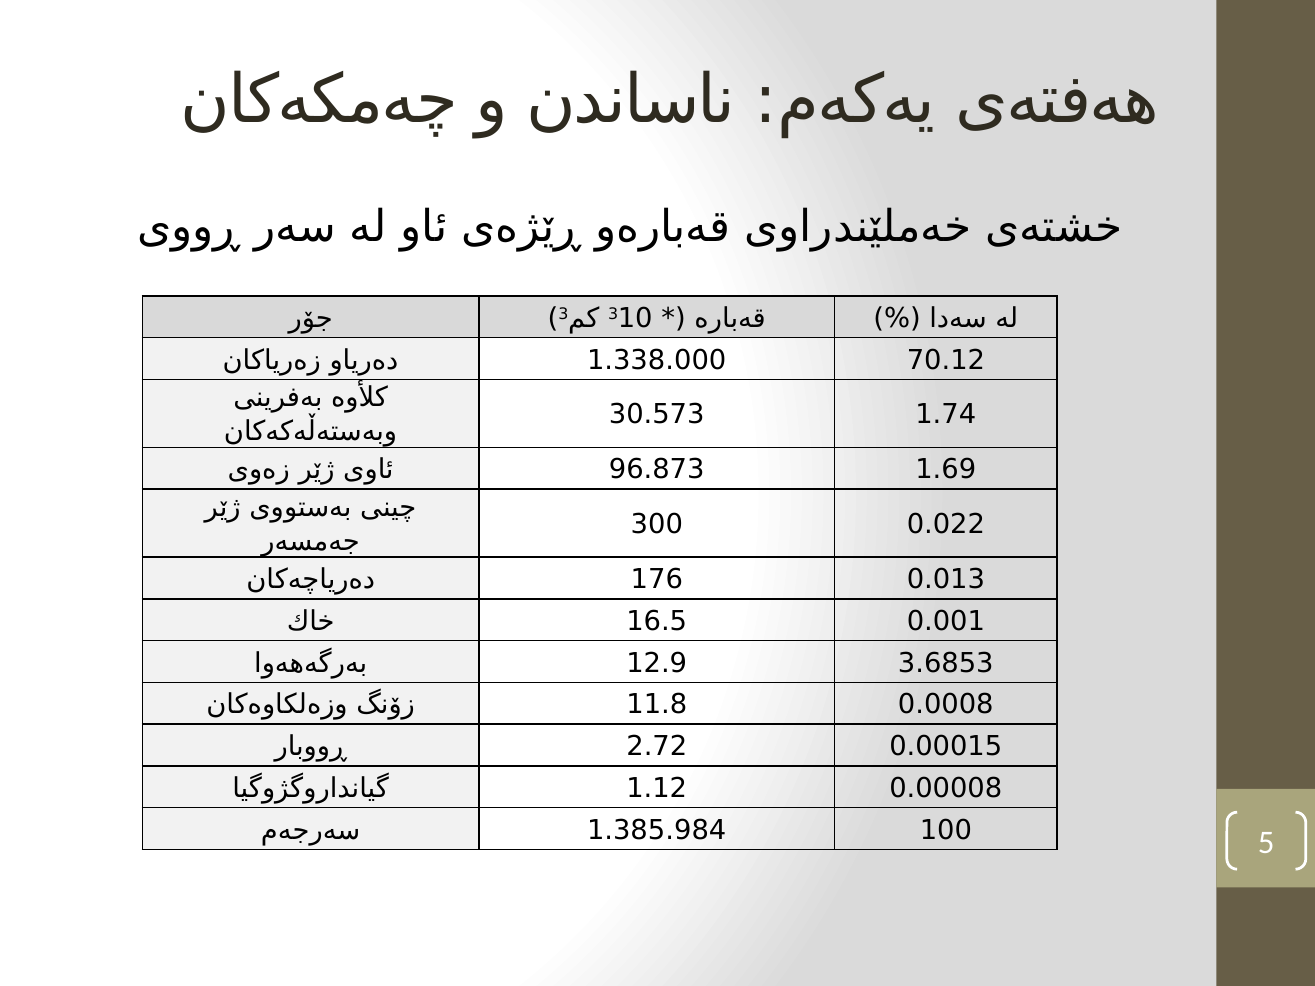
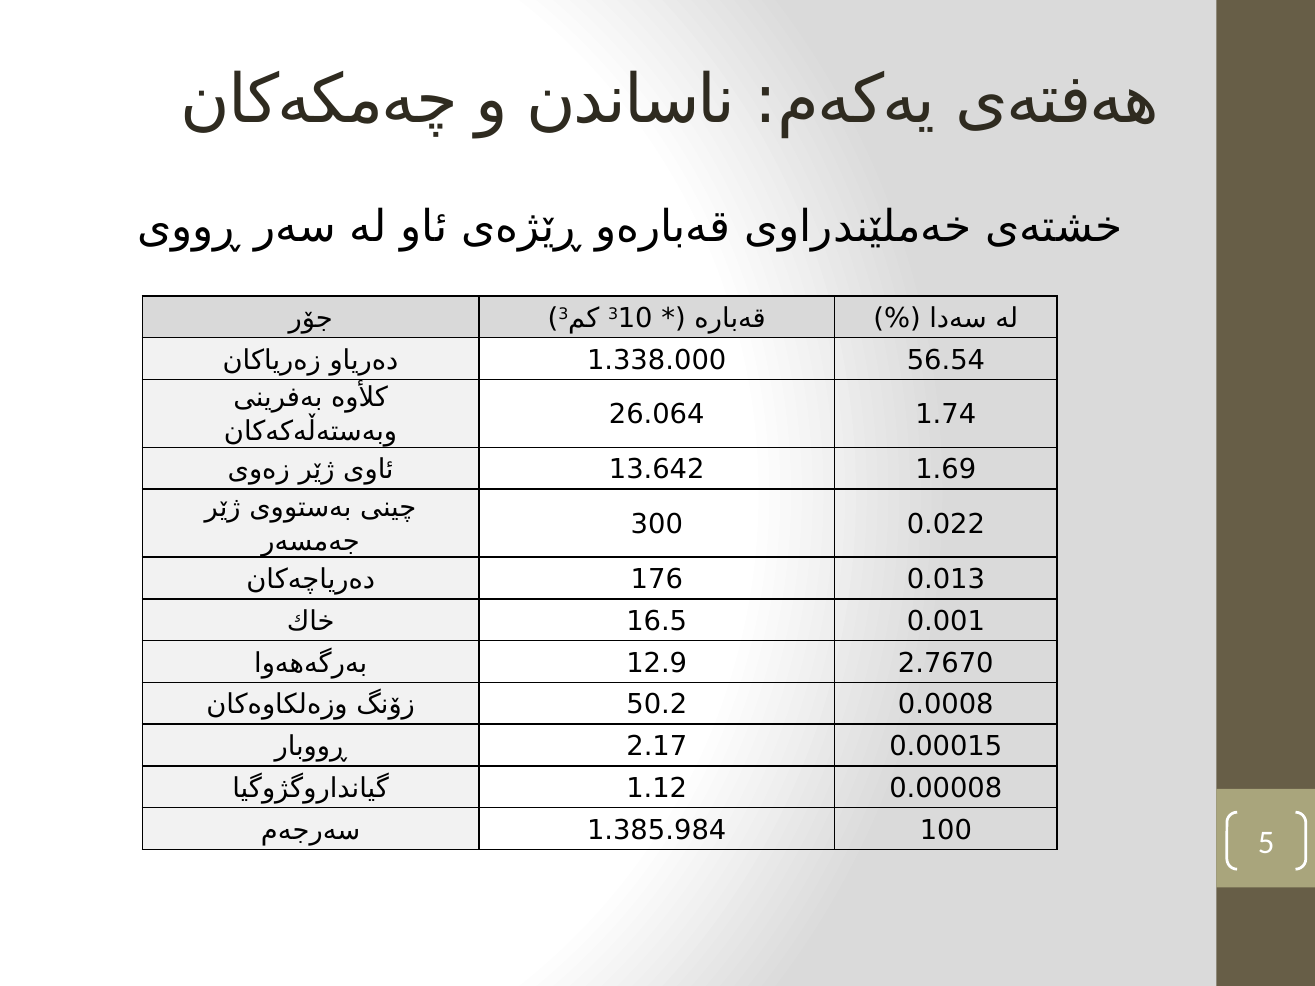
70.12: 70.12 -> 56.54 (946, 360)
30.573: 30.573 -> 26.064 (657, 415)
96.873: 96.873 -> 13.642 (657, 470)
3.6853: 3.6853 -> 2.7670 (946, 663)
11.8: 11.8 -> 50.2 (657, 705)
2.72: 2.72 -> 2.17 (657, 747)
